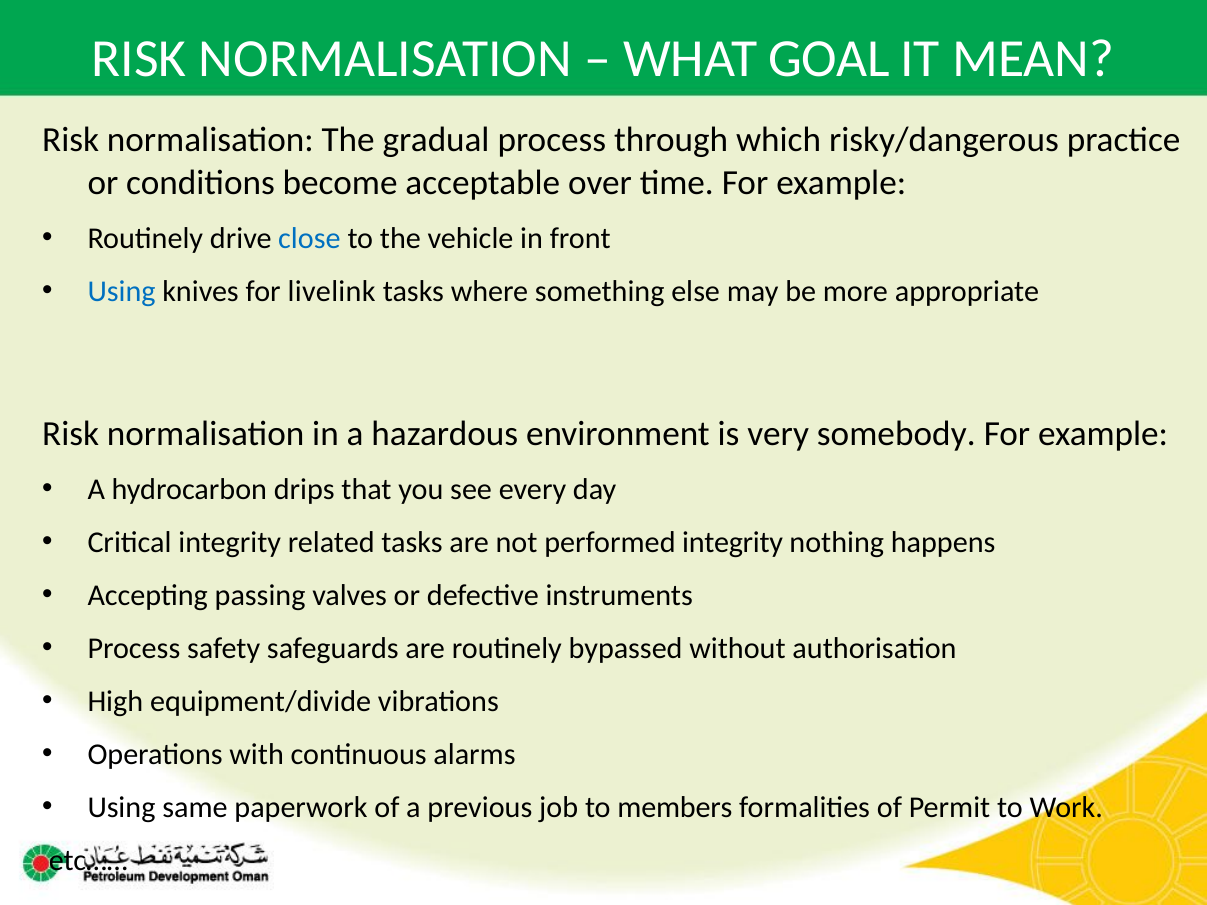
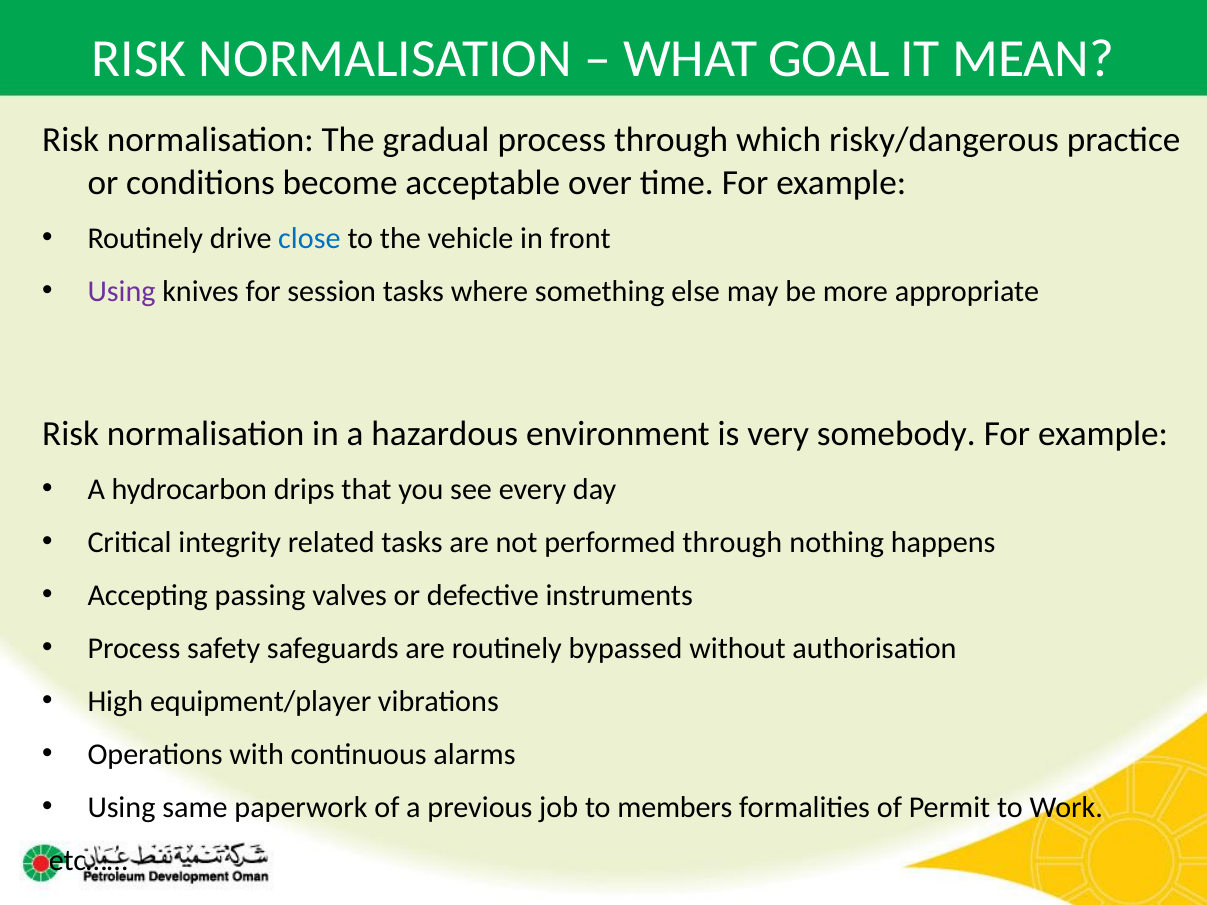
Using colour: blue -> purple (122, 291)
livelink: livelink -> session (332, 291)
performed integrity: integrity -> through (732, 543)
equipment/divide: equipment/divide -> equipment/player (261, 702)
